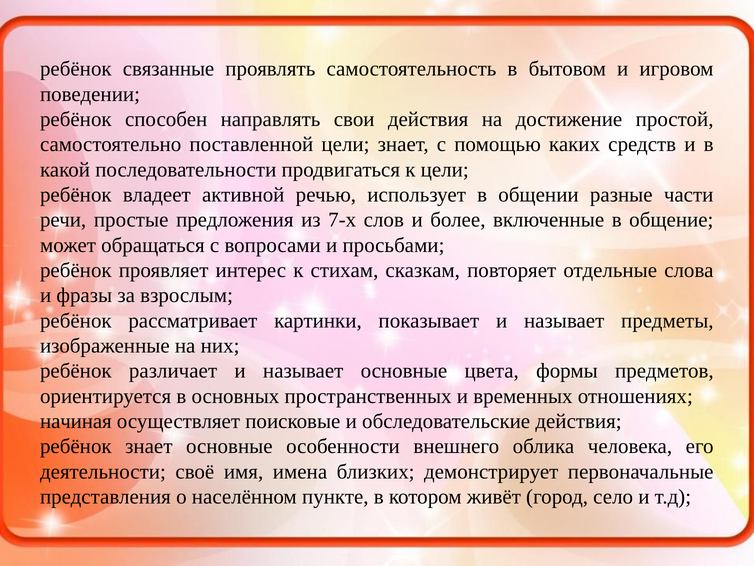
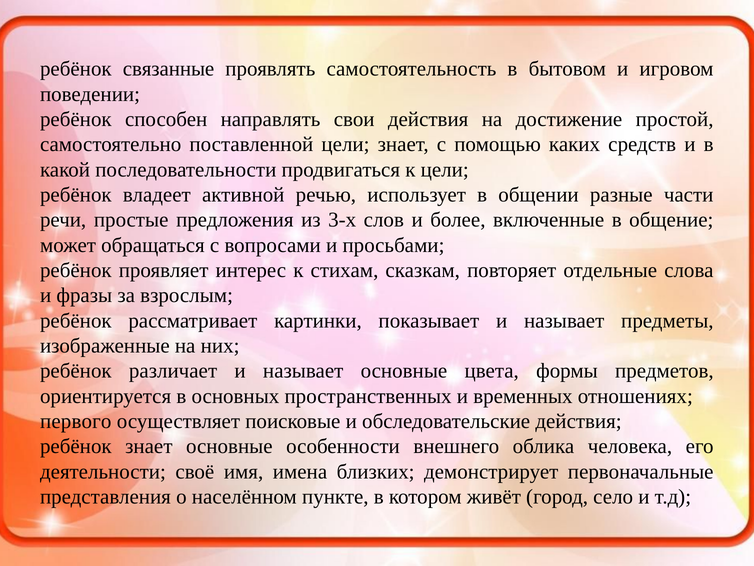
7-х: 7-х -> 3-х (342, 220)
начиная: начиная -> первого (76, 421)
